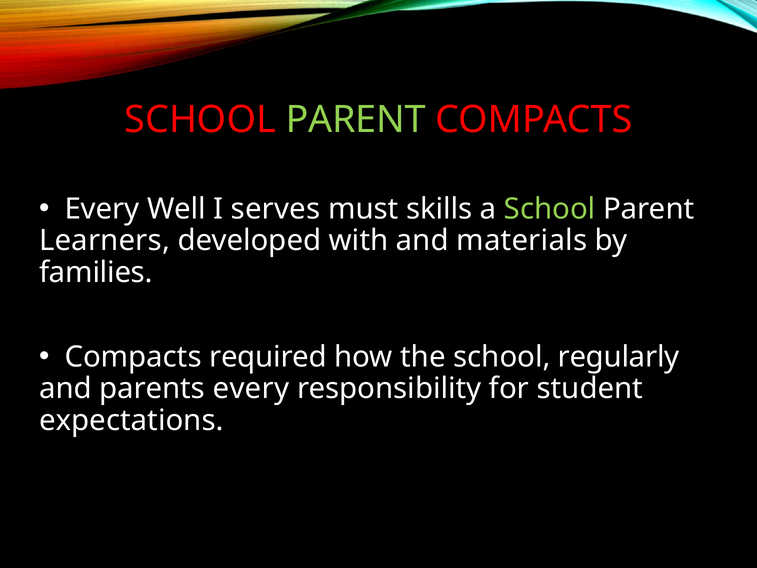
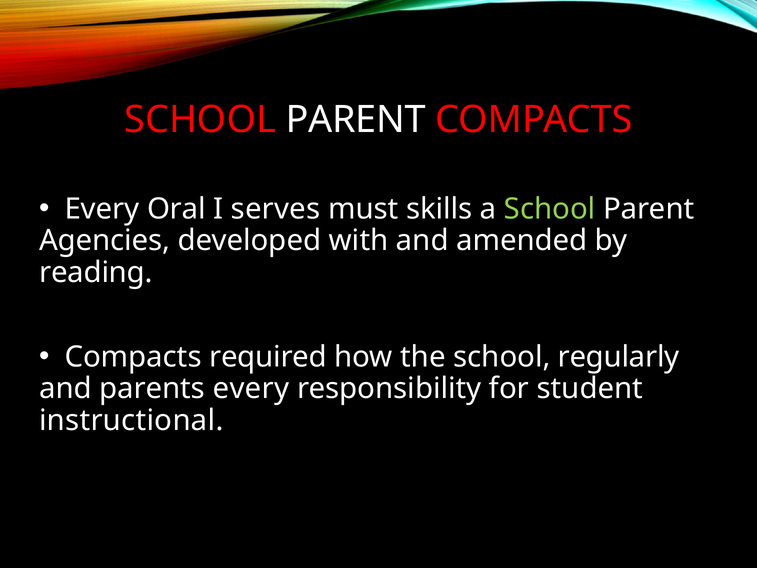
PARENT colour: light green -> white (356, 120)
Well: Well -> Oral (176, 209)
Learners: Learners -> Agencies (105, 240)
materials: materials -> amended (522, 240)
families: families -> reading (96, 272)
expectations: expectations -> instructional (131, 420)
